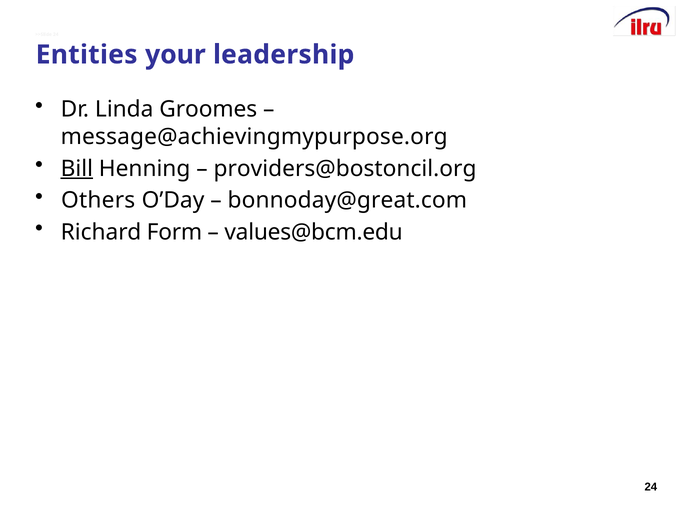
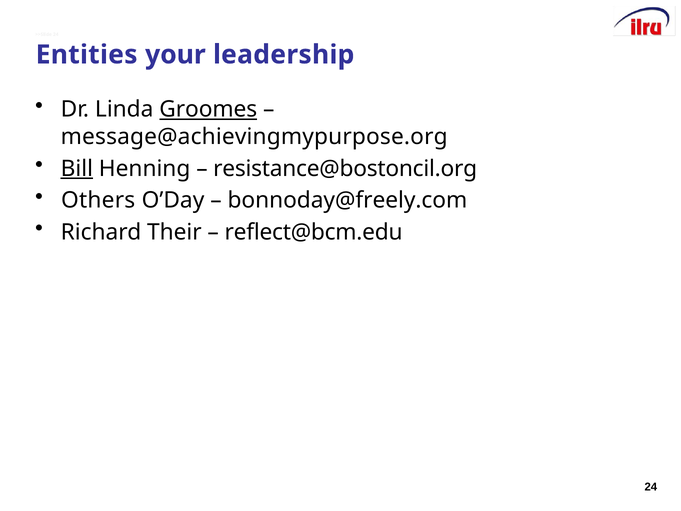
Groomes underline: none -> present (208, 109)
providers@bostoncil.org: providers@bostoncil.org -> resistance@bostoncil.org (345, 168)
bonnoday@great.com: bonnoday@great.com -> bonnoday@freely.com (347, 200)
Form: Form -> Their (174, 232)
values@bcm.edu: values@bcm.edu -> reflect@bcm.edu (314, 232)
